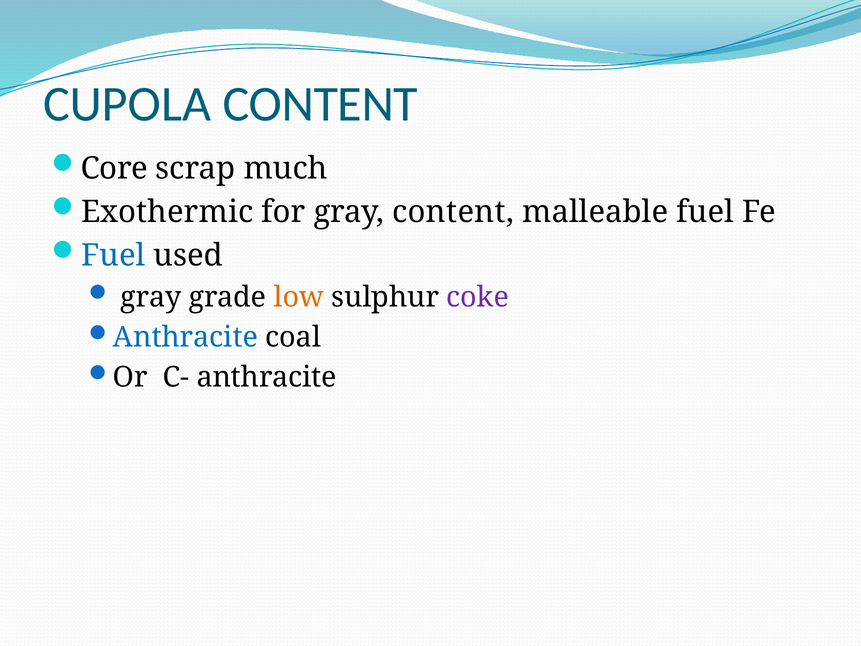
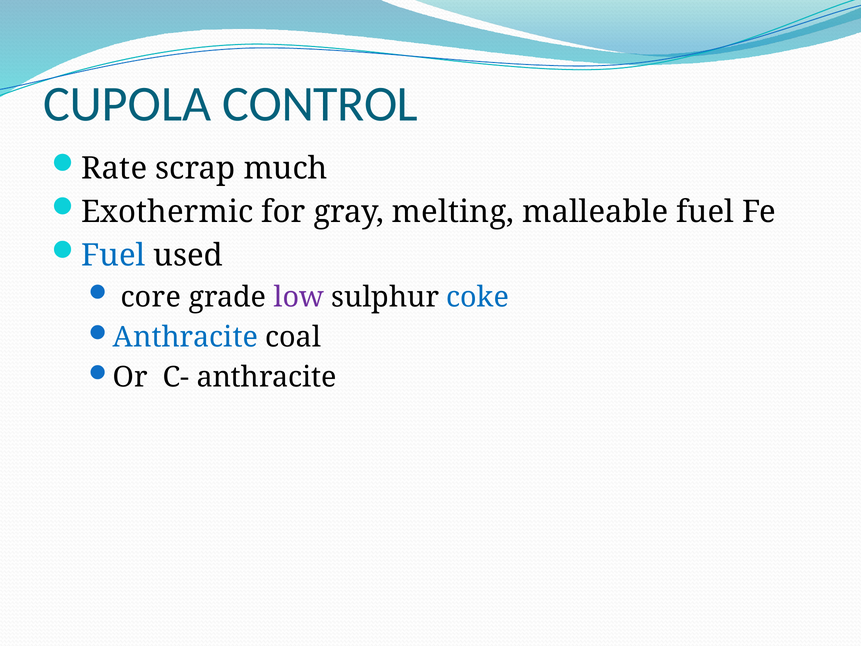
CUPOLA CONTENT: CONTENT -> CONTROL (320, 104)
Core: Core -> Rate (114, 169)
gray content: content -> melting (453, 212)
gray: gray -> core (151, 297)
low colour: orange -> purple (299, 297)
coke colour: purple -> blue (478, 297)
